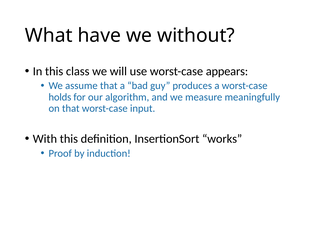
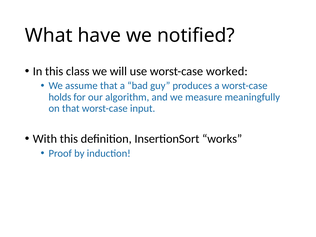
without: without -> notified (196, 35)
appears: appears -> worked (227, 71)
